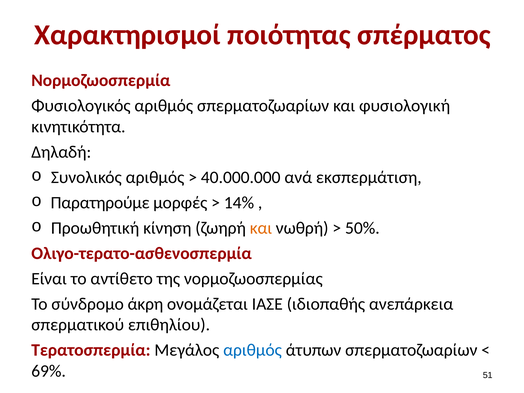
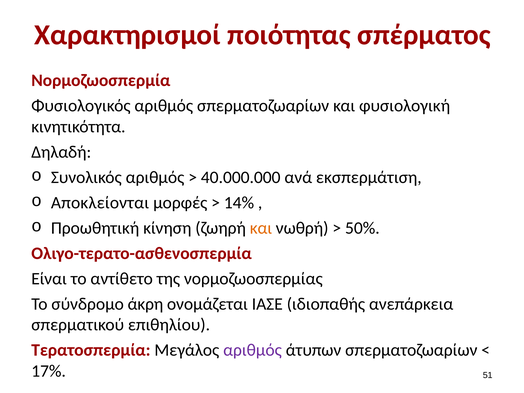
Παρατηρούμε: Παρατηρούμε -> Αποκλείονται (100, 203)
αριθμός colour: blue -> purple (252, 350)
69%: 69% -> 17% (49, 371)
